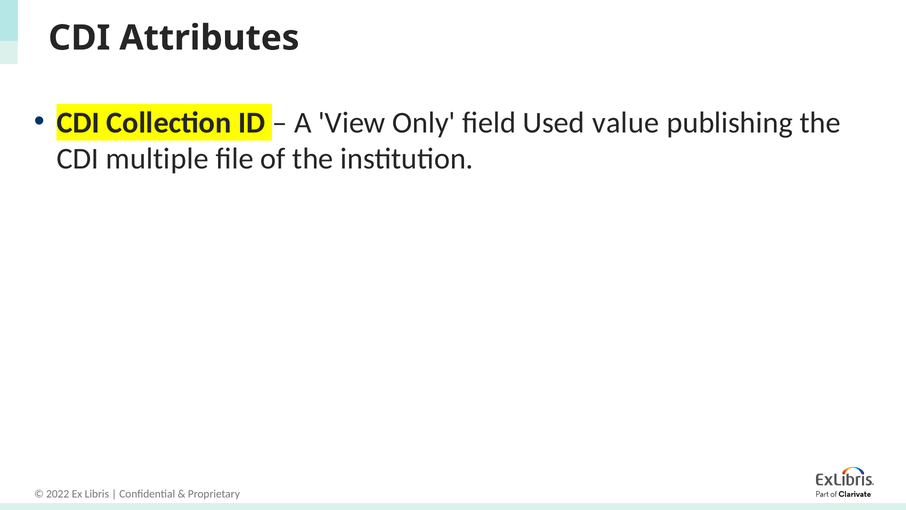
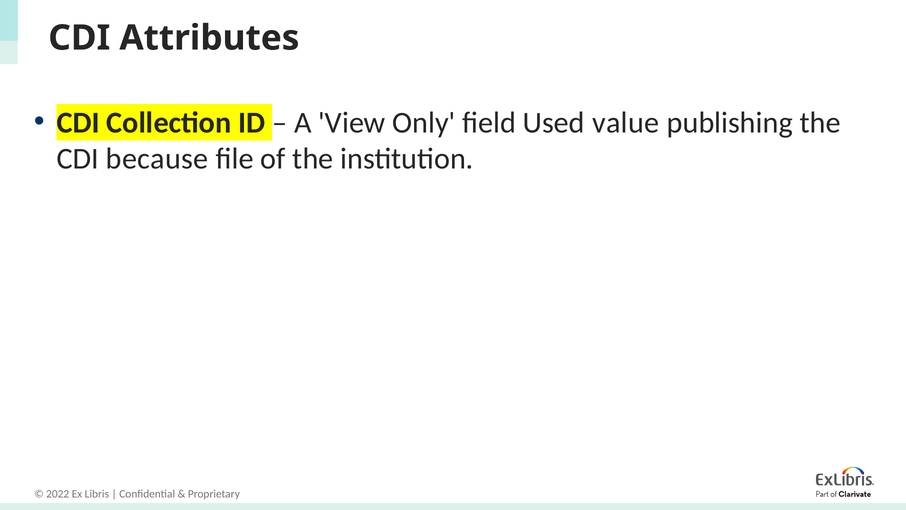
multiple: multiple -> because (157, 159)
